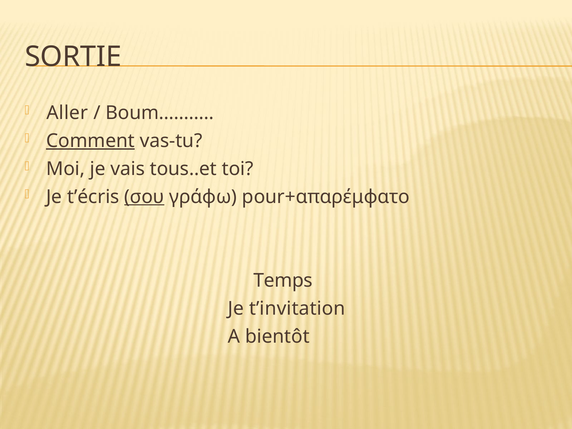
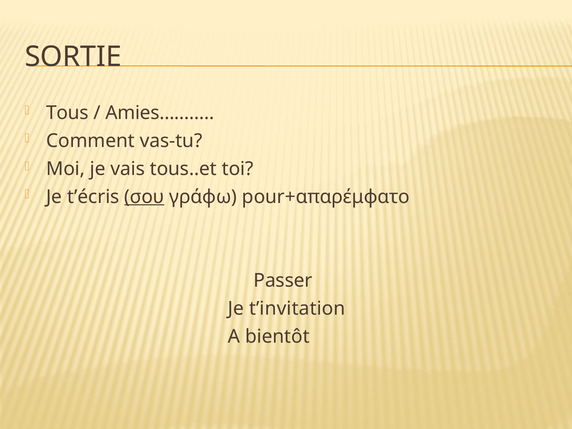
Aller: Aller -> Tous (67, 113)
Boum………: Boum……… -> Amies……… (160, 113)
Comment underline: present -> none (90, 141)
Temps: Temps -> Passer (283, 281)
